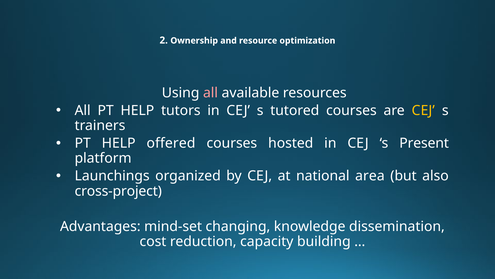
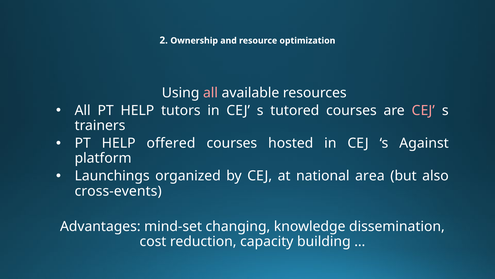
CEJ colour: yellow -> pink (423, 110)
Present: Present -> Against (424, 143)
cross-project: cross-project -> cross-events (118, 191)
